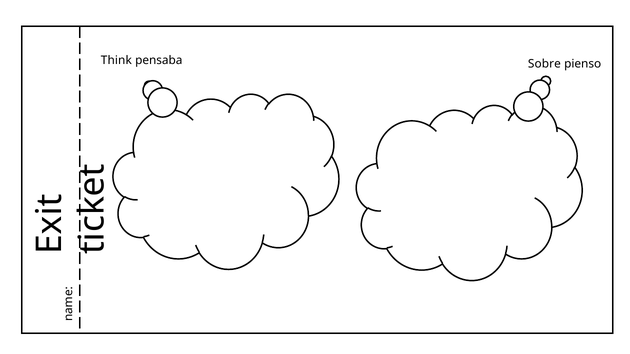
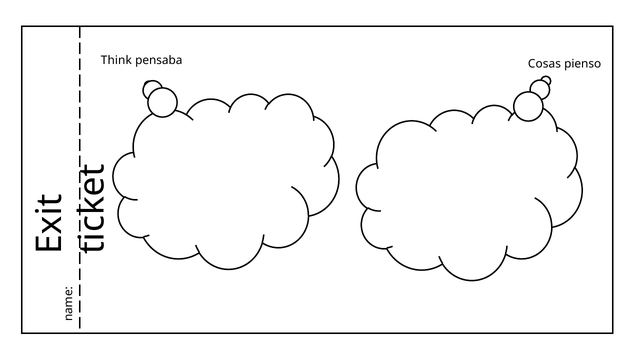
Sobre: Sobre -> Cosas (544, 64)
